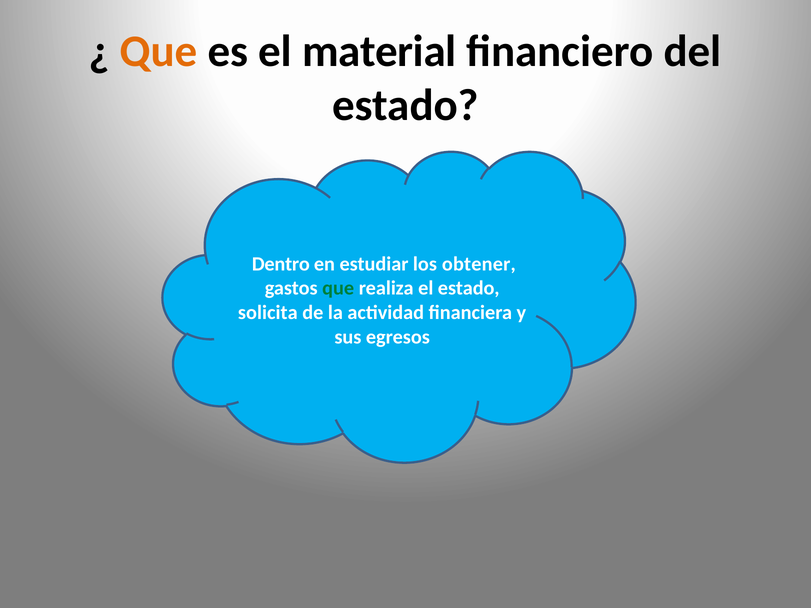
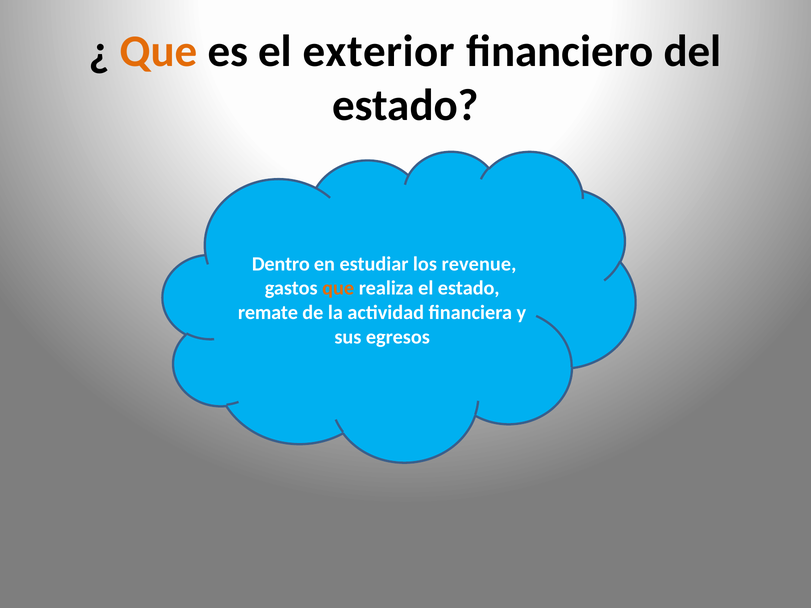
material: material -> exterior (379, 51)
obtener: obtener -> revenue (479, 264)
que colour: green -> orange (338, 288)
solicita: solicita -> remate (268, 313)
